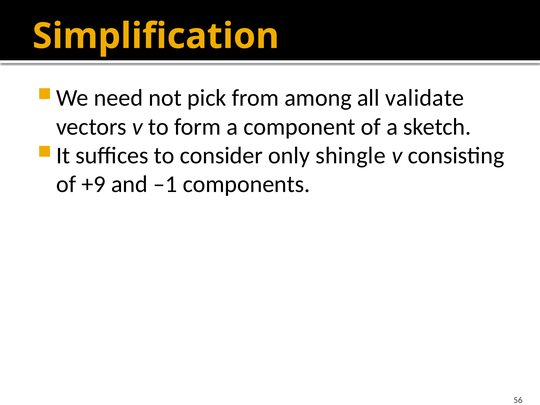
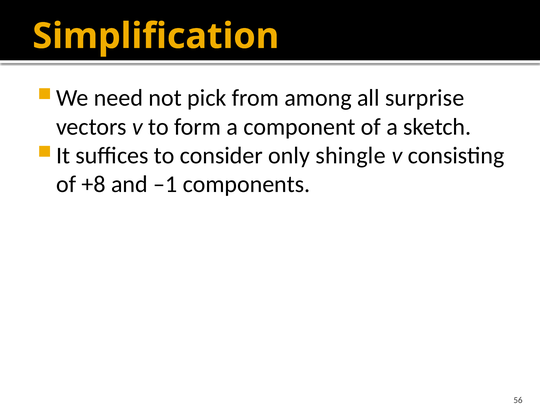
validate: validate -> surprise (425, 98)
+9: +9 -> +8 (94, 184)
